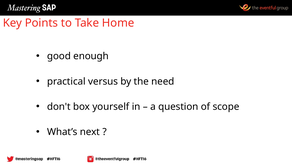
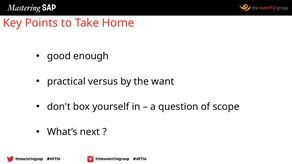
need: need -> want (163, 82)
